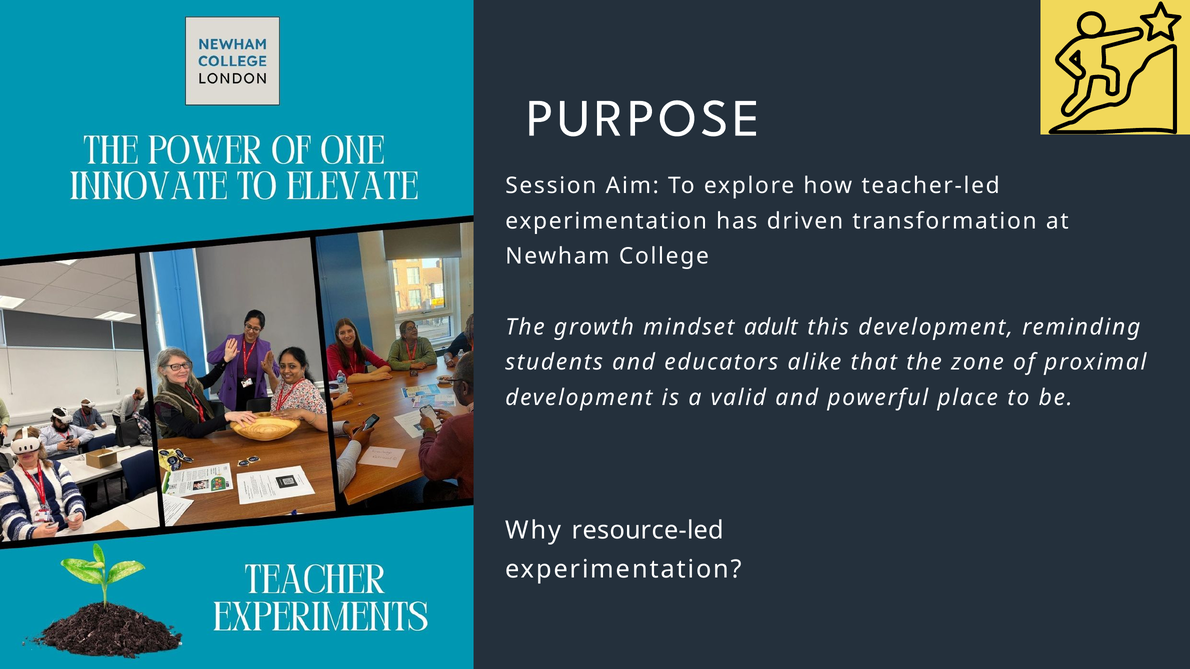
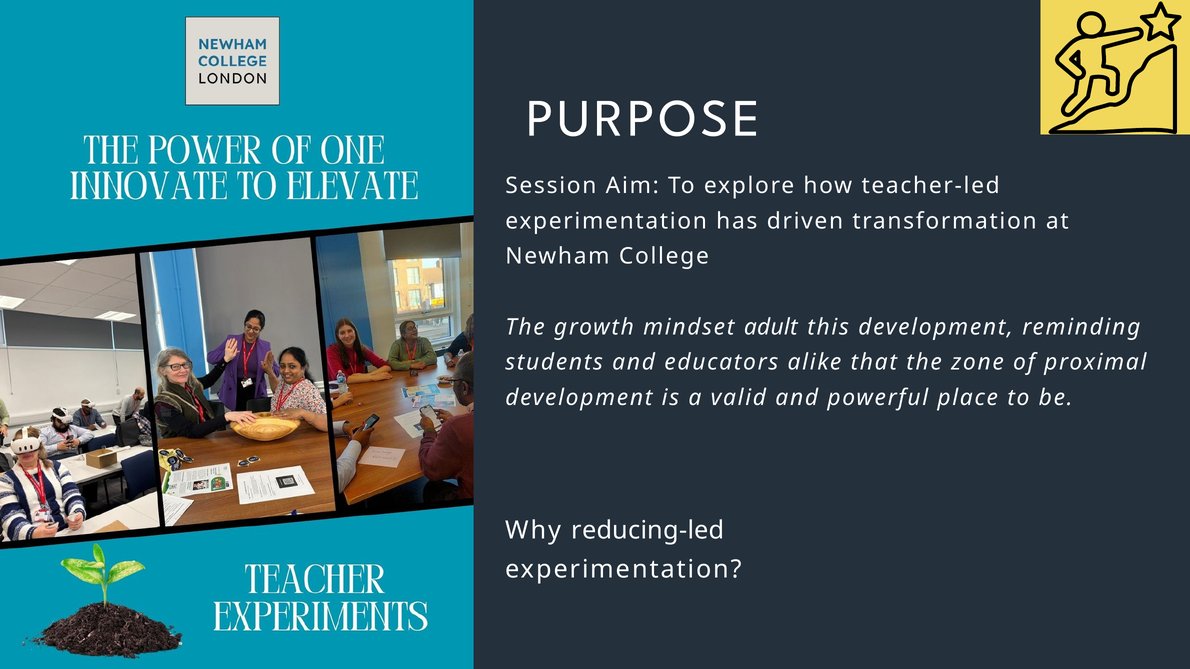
resource-led: resource-led -> reducing-led (648, 531)
